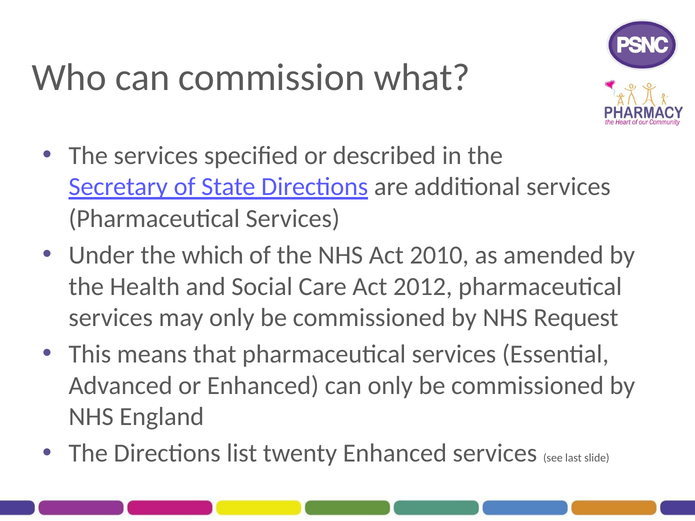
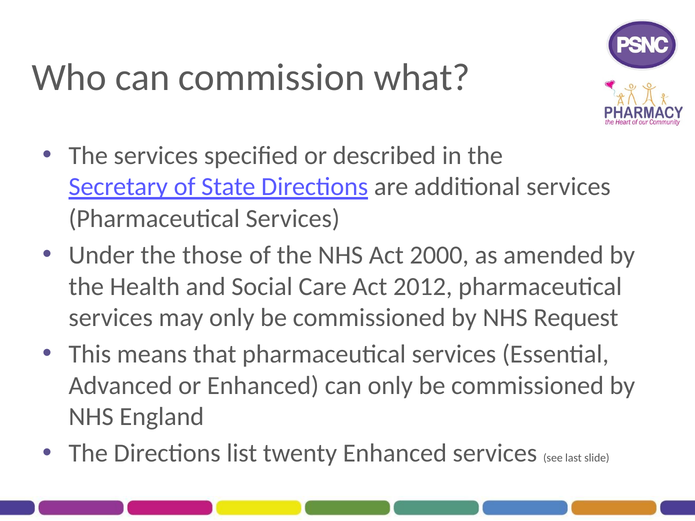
which: which -> those (212, 255)
2010: 2010 -> 2000 (439, 255)
